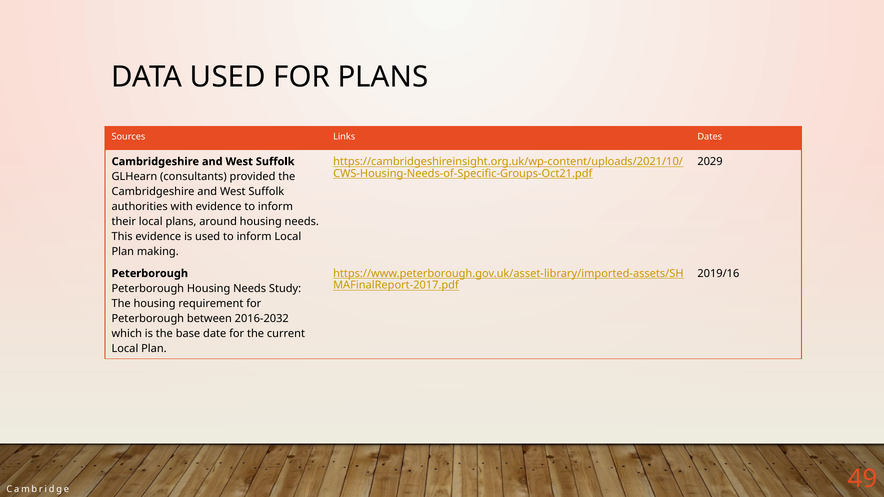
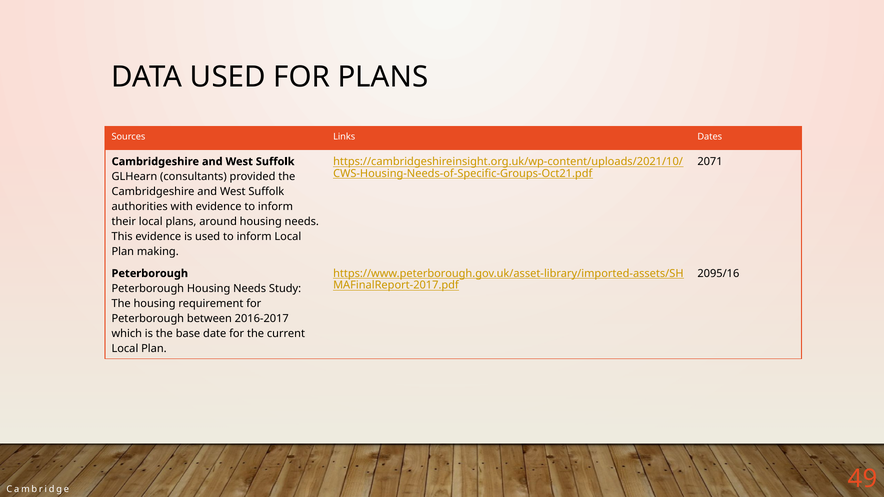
2029: 2029 -> 2071 (710, 162)
2019/16: 2019/16 -> 2095/16 (718, 274)
2016-2032: 2016-2032 -> 2016-2017 (262, 319)
